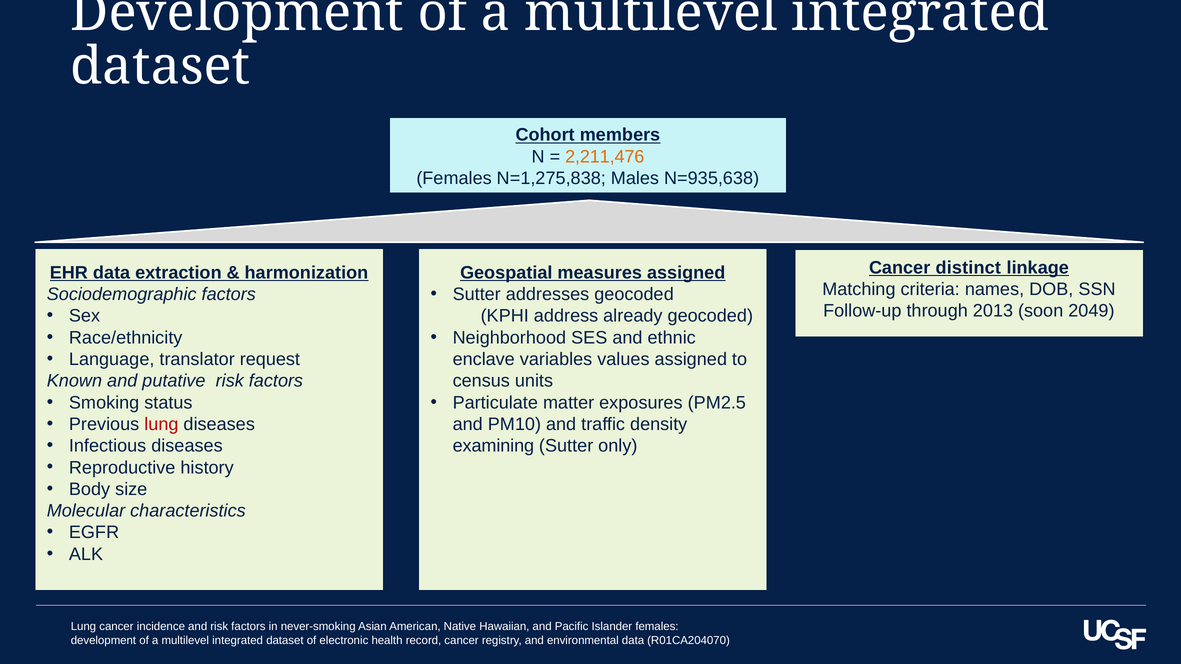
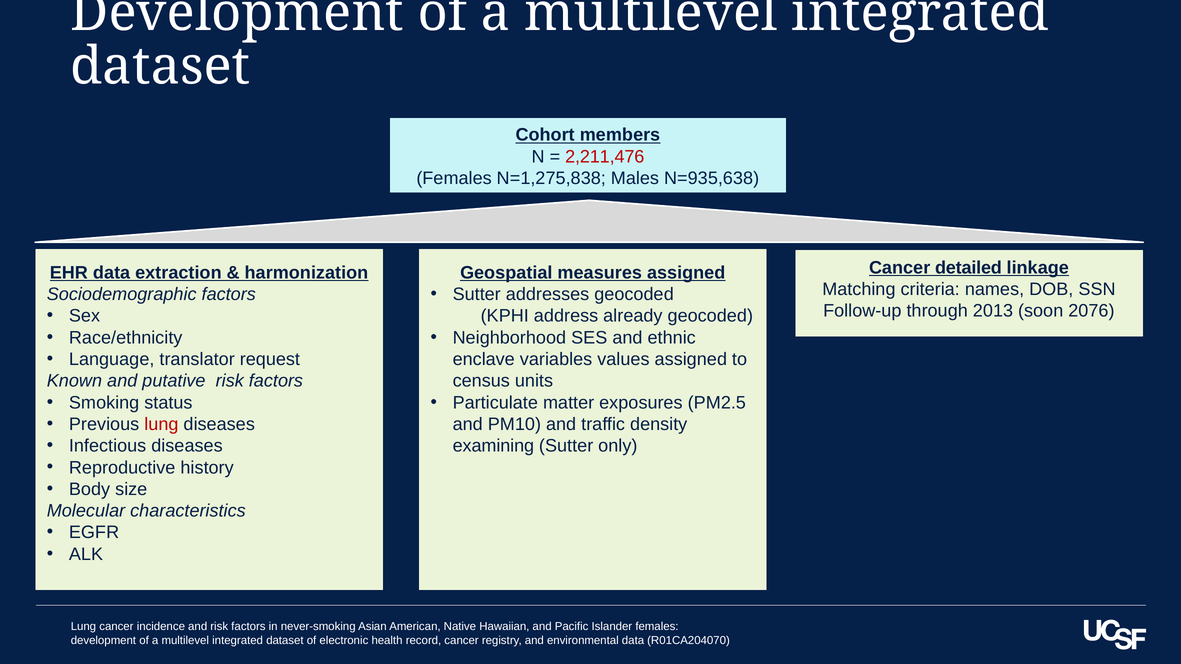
2,211,476 colour: orange -> red (605, 157)
distinct: distinct -> detailed (968, 268)
2049: 2049 -> 2076 (1091, 311)
